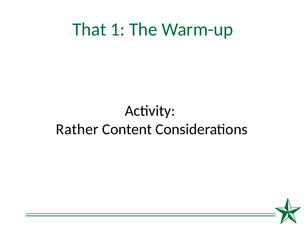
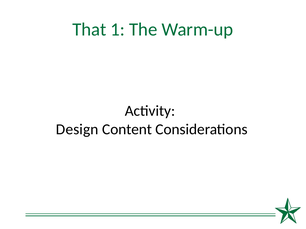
Rather: Rather -> Design (77, 130)
